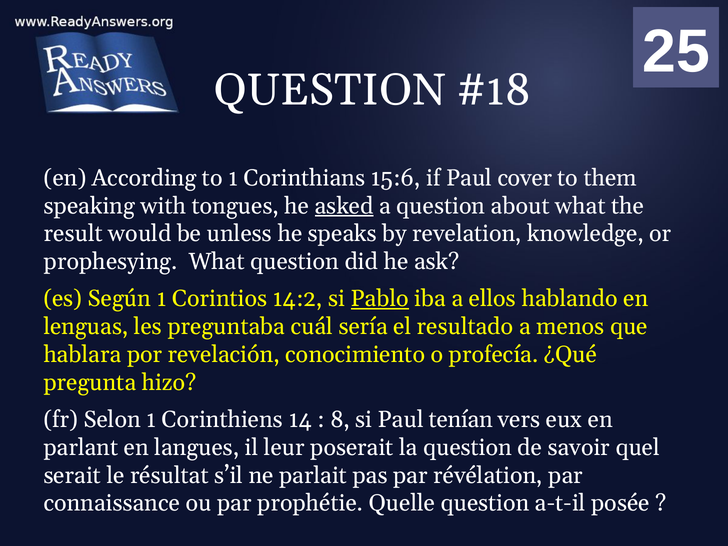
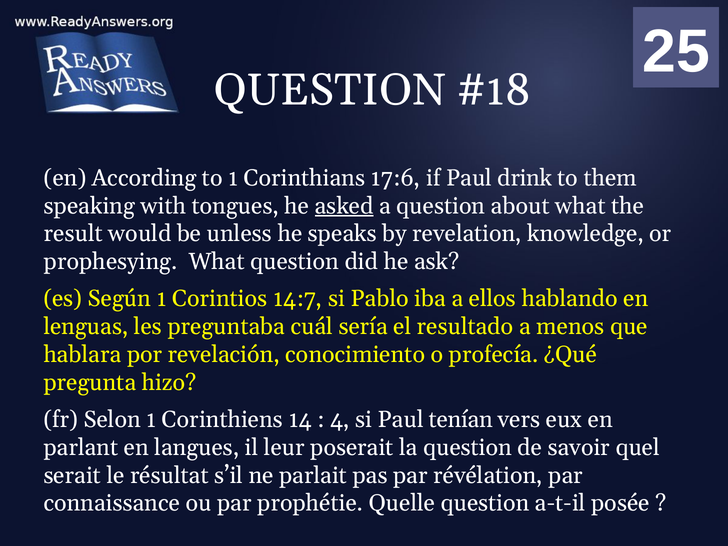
15:6: 15:6 -> 17:6 (396, 178)
cover: cover -> drink (525, 178)
14:2: 14:2 -> 14:7 (298, 299)
Pablo underline: present -> none (380, 299)
8: 8 -> 4 (340, 420)
